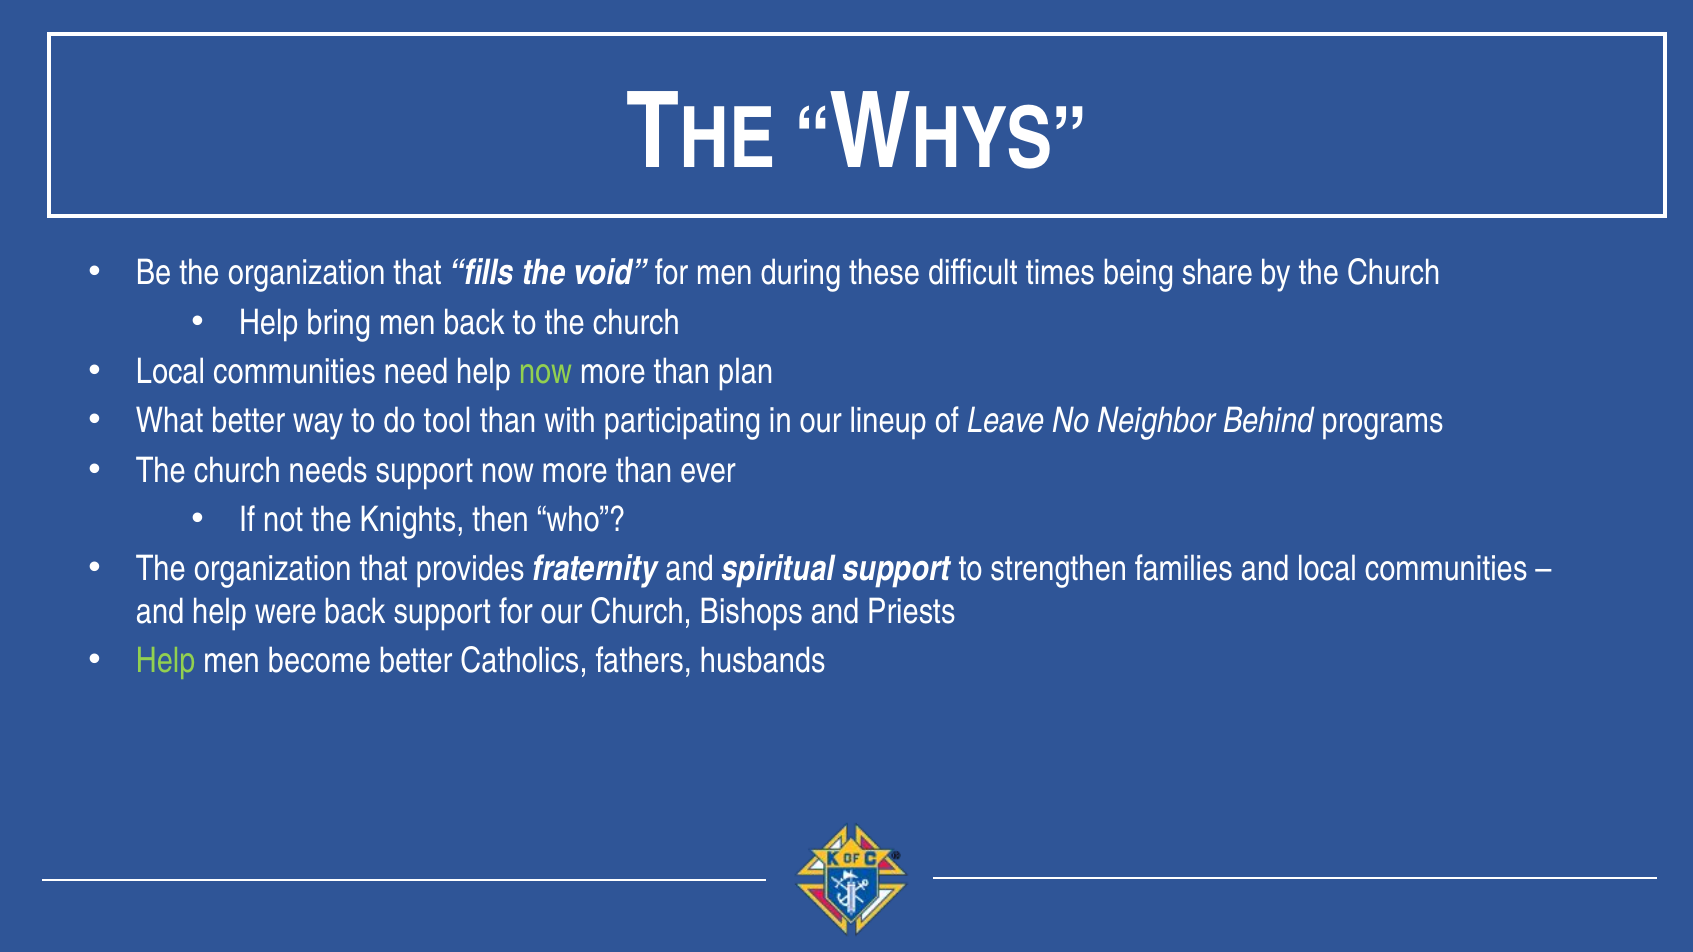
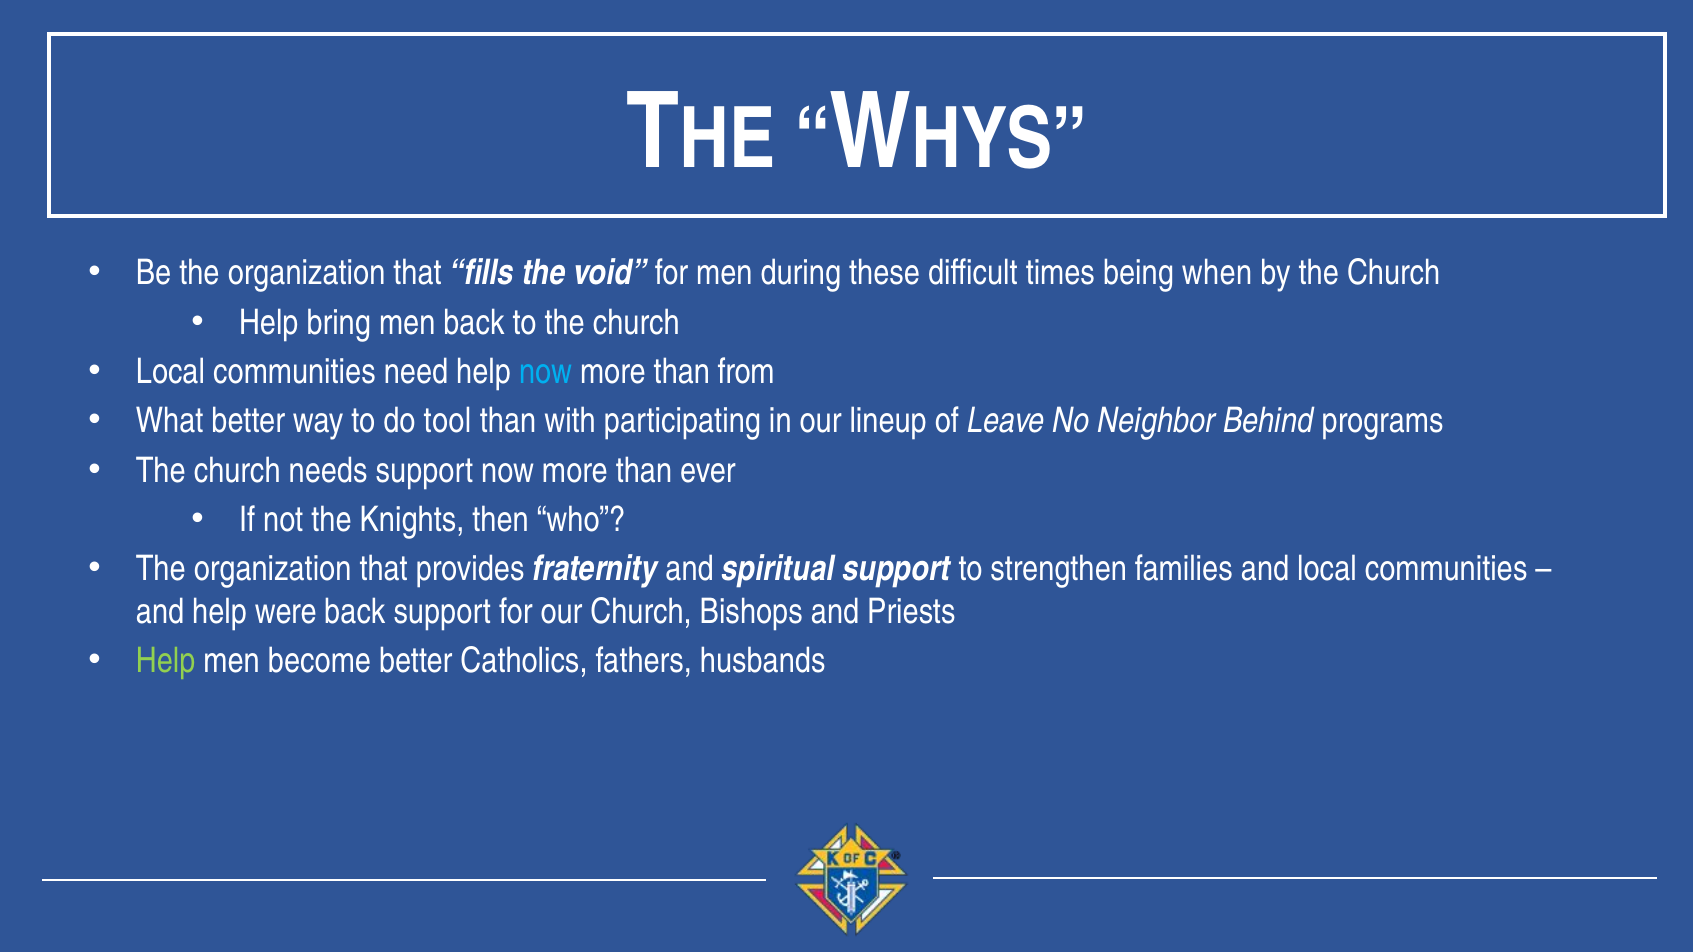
share: share -> when (1217, 273)
now colour: light green -> light blue (546, 372)
plan: plan -> from (746, 372)
